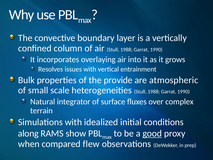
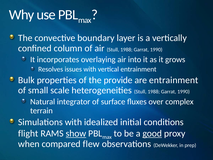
are atmospheric: atmospheric -> entrainment (174, 80)
along: along -> flight (28, 133)
show underline: none -> present (76, 133)
